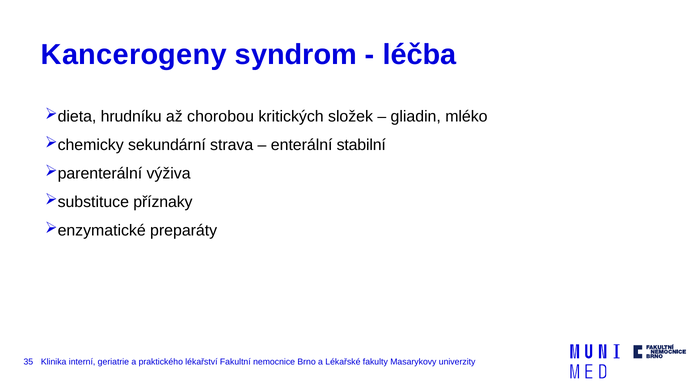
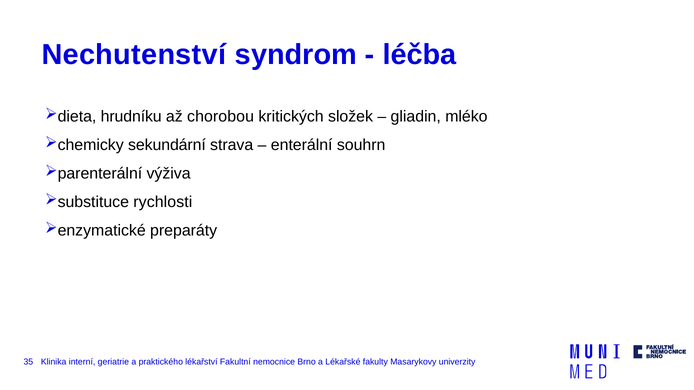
Kancerogeny: Kancerogeny -> Nechutenství (134, 55)
stabilní: stabilní -> souhrn (361, 145)
příznaky: příznaky -> rychlosti (163, 202)
